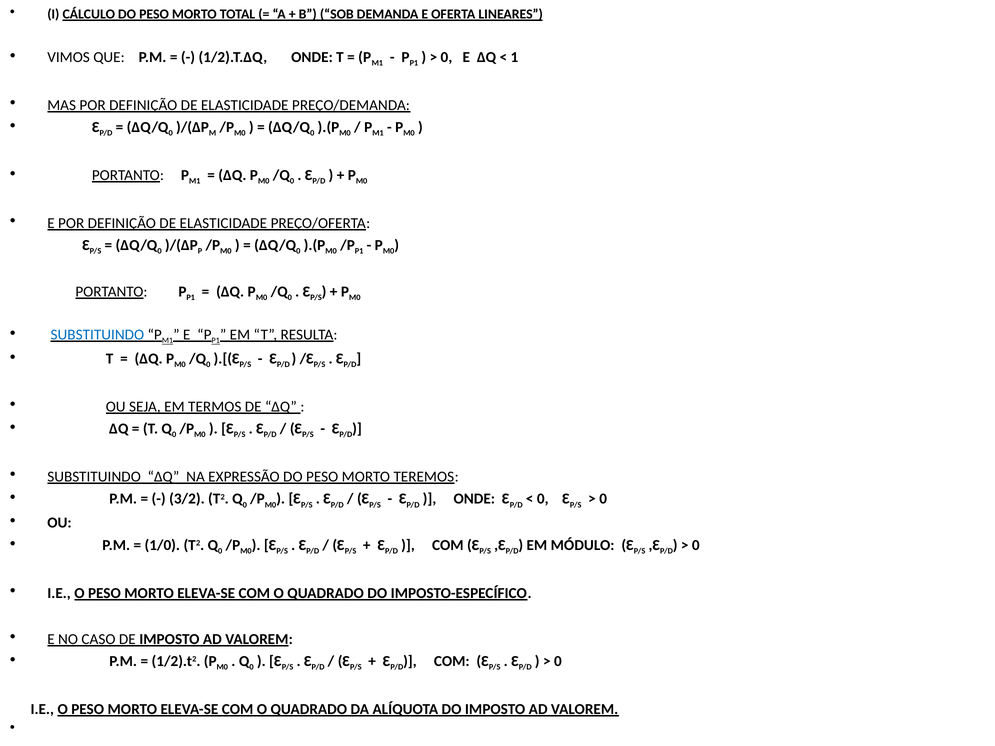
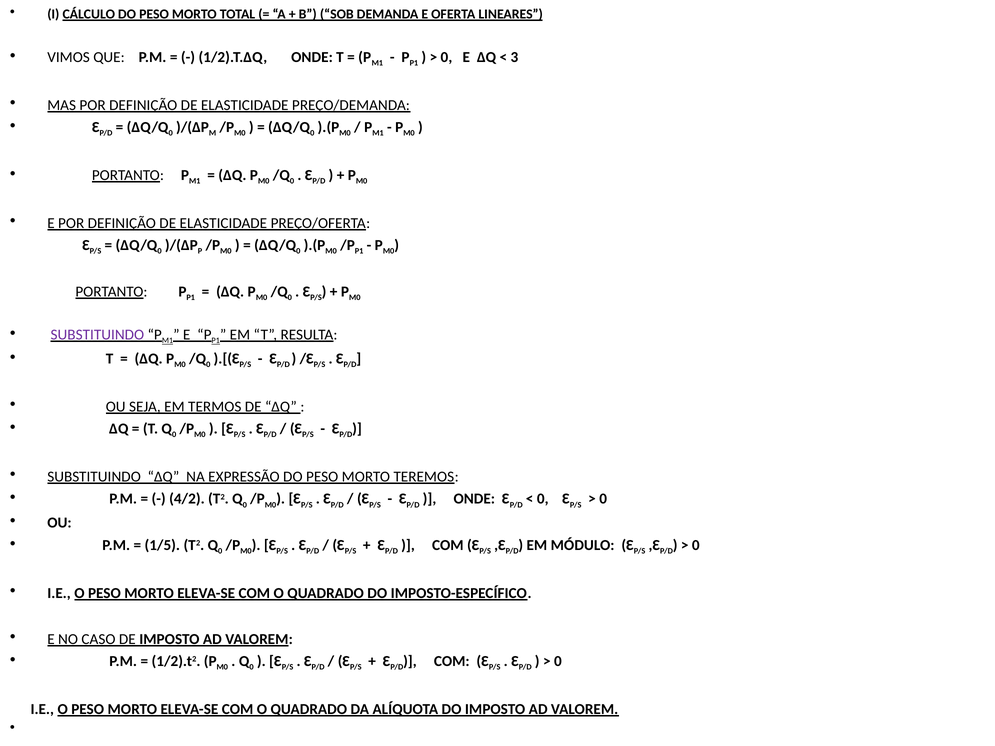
1: 1 -> 3 (514, 57)
SUBSTITUINDO colour: blue -> purple (97, 335)
3/2: 3/2 -> 4/2 (187, 499)
1/0: 1/0 -> 1/5 (162, 545)
